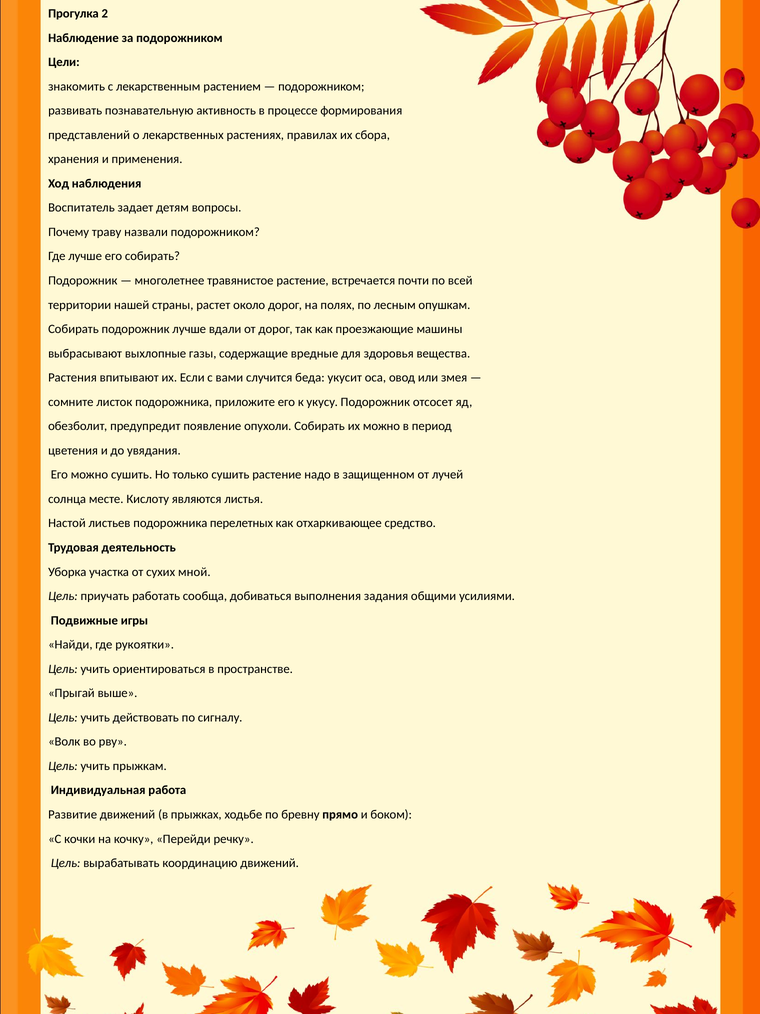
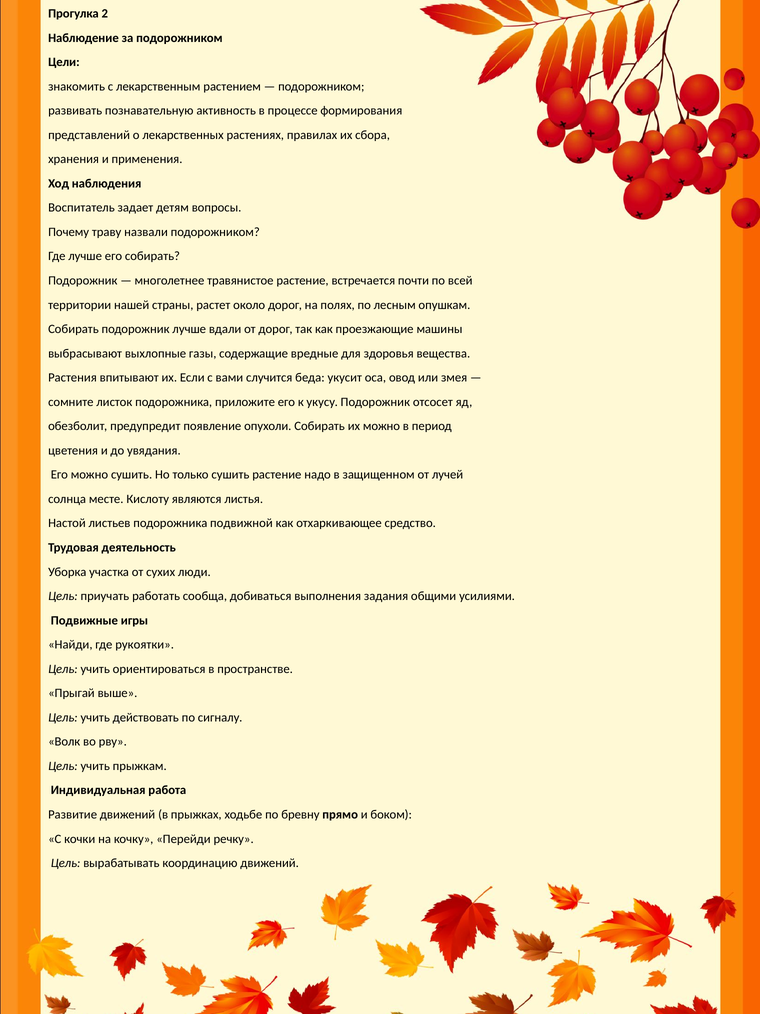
перелетных: перелетных -> подвижной (241, 523)
мной: мной -> люди (194, 571)
